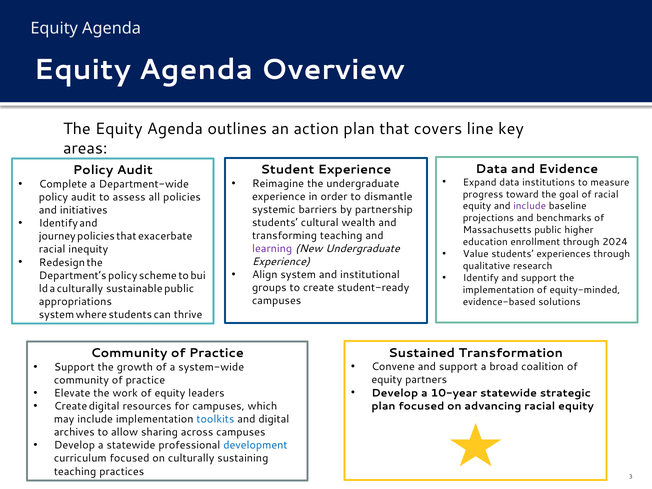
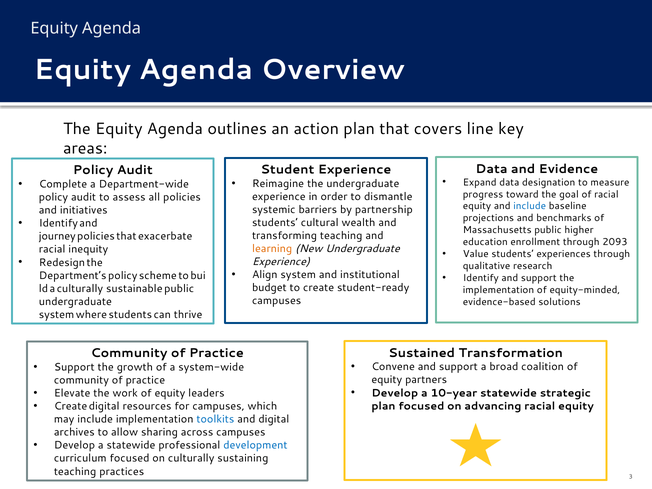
institutions: institutions -> designation (549, 182)
include colour: purple -> blue (530, 206)
2024: 2024 -> 2093 (615, 242)
learning colour: purple -> orange (272, 249)
groups: groups -> budget (269, 288)
appropriations: appropriations -> undergraduate (75, 302)
